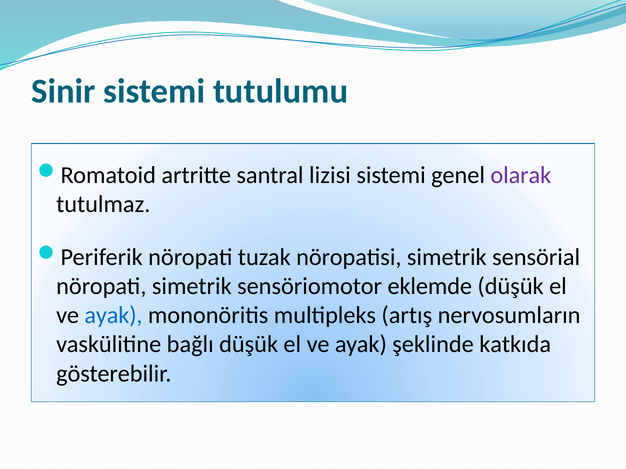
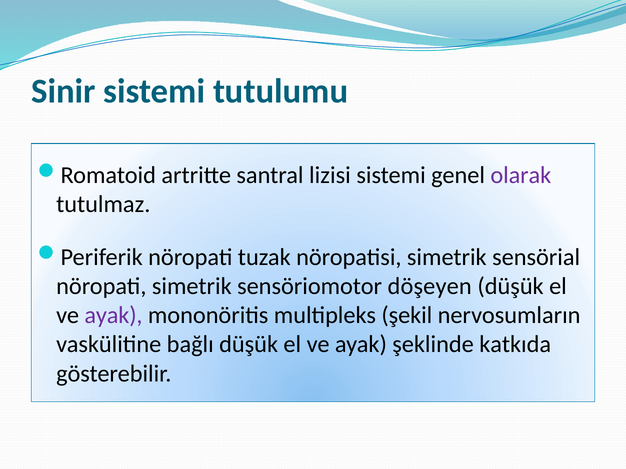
eklemde: eklemde -> döşeyen (430, 286)
ayak colour: blue -> purple (114, 316)
artış: artış -> şekil (407, 316)
